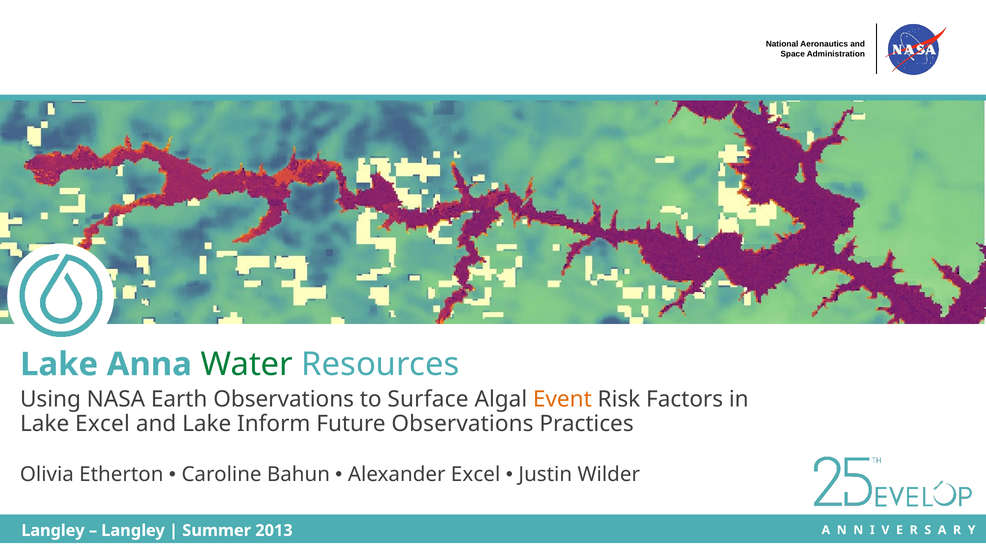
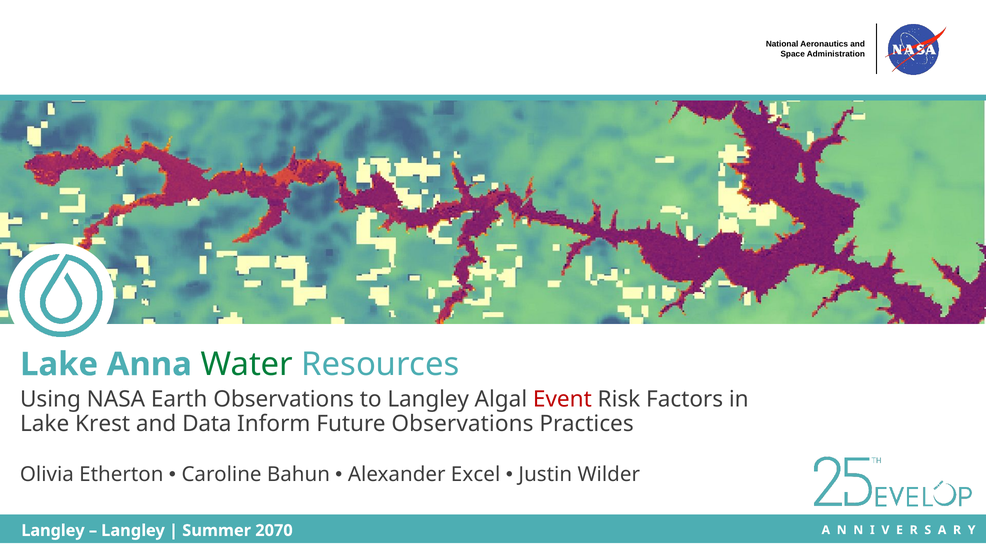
to Surface: Surface -> Langley (428, 399)
Event colour: orange -> red (562, 399)
Lake Excel: Excel -> Krest (103, 423)
and Lake: Lake -> Data (207, 423)
2013: 2013 -> 2070 (274, 530)
